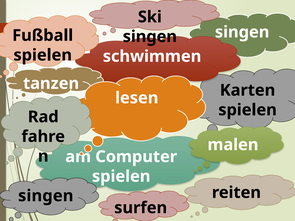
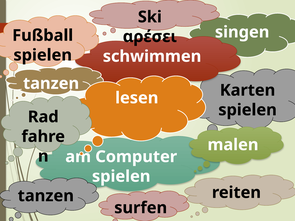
singen: singen -> αρέσει (150, 37)
singen: singen -> tanzen (46, 196)
